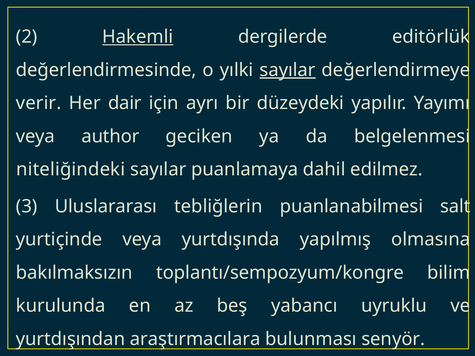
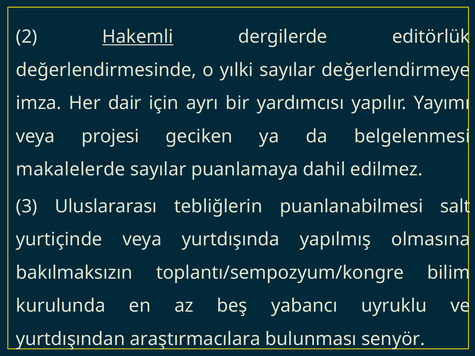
sayılar underline: present -> none (288, 70)
verir: verir -> imza (39, 103)
düzeydeki: düzeydeki -> yardımcısı (300, 103)
author: author -> projesi (110, 136)
niteliğindeki: niteliğindeki -> makalelerde (71, 170)
